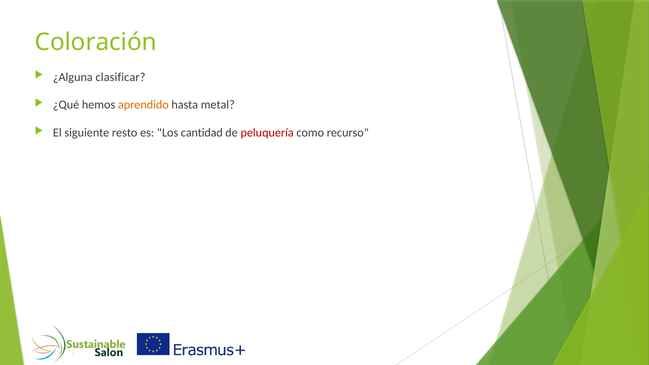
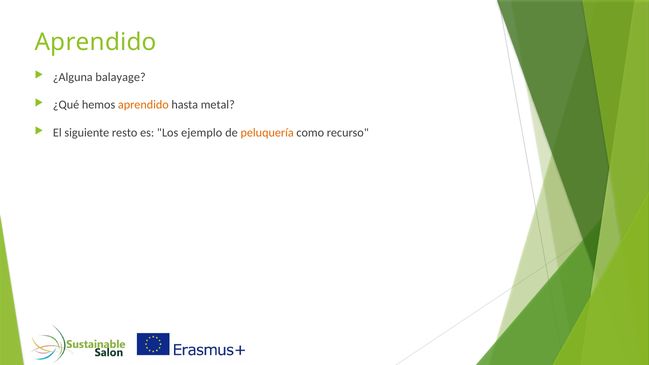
Coloración: Coloración -> Aprendido (96, 42)
clasificar: clasificar -> balayage (121, 77)
cantidad: cantidad -> ejemplo (202, 133)
peluquería colour: red -> orange (267, 133)
